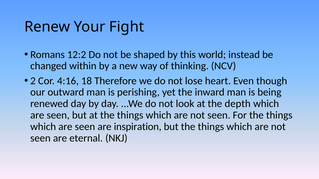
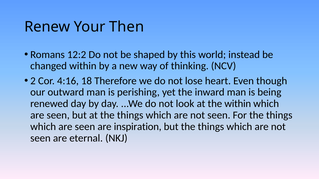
Fight: Fight -> Then (127, 27)
the depth: depth -> within (238, 104)
